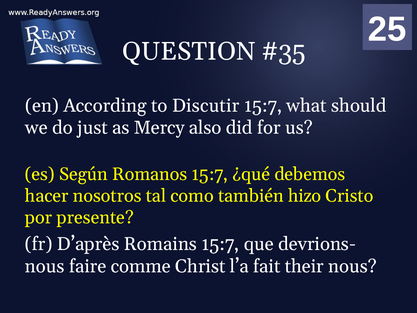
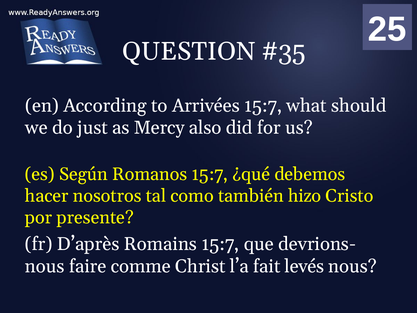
Discutir: Discutir -> Arrivées (206, 105)
their: their -> levés (304, 266)
